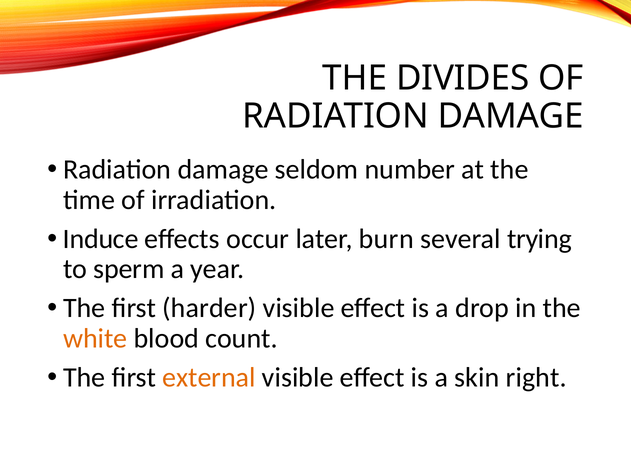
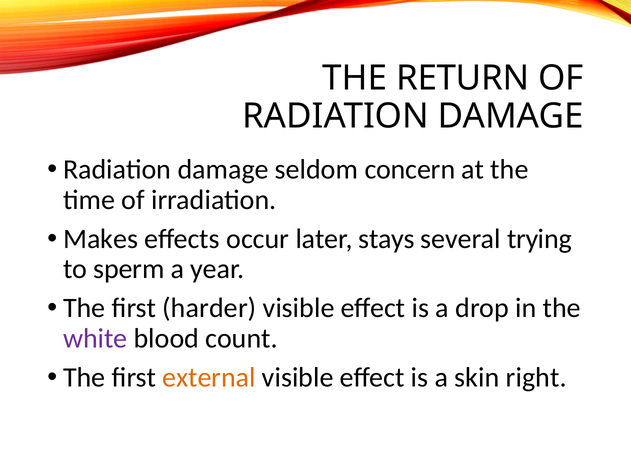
DIVIDES: DIVIDES -> RETURN (463, 78)
number: number -> concern (410, 170)
Induce: Induce -> Makes (101, 239)
burn: burn -> stays (387, 239)
white colour: orange -> purple (95, 339)
